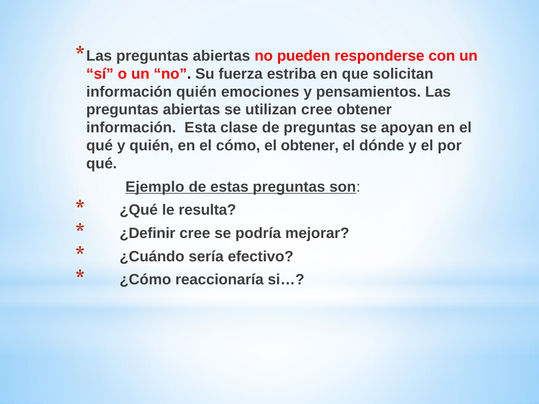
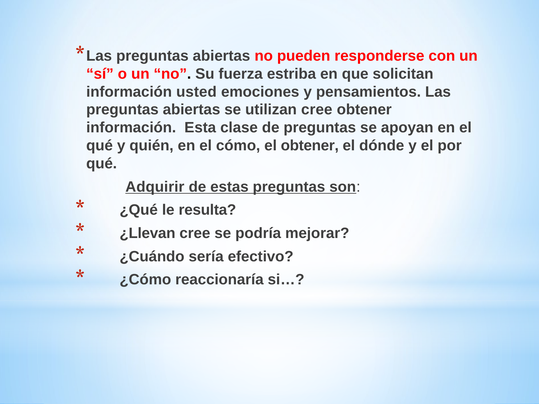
información quién: quién -> usted (196, 92)
Ejemplo: Ejemplo -> Adquirir (155, 187)
¿Definir: ¿Definir -> ¿Llevan (147, 233)
